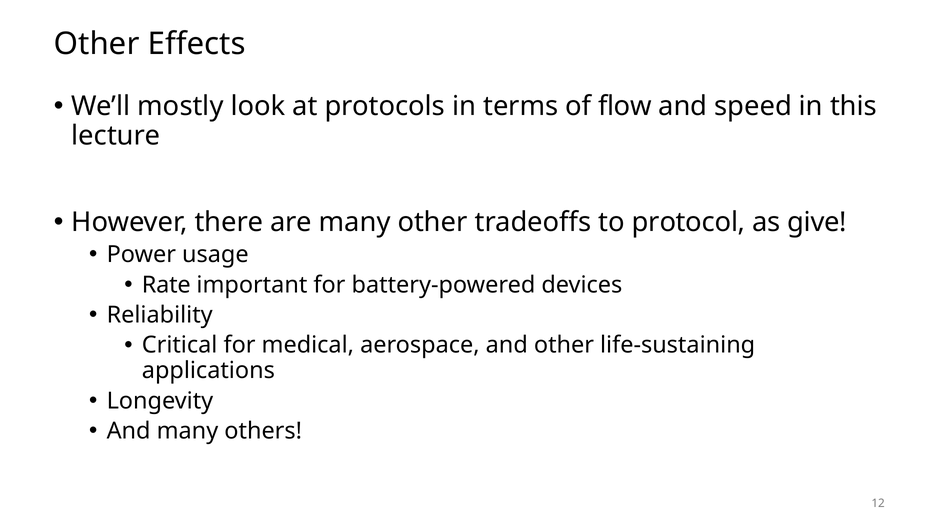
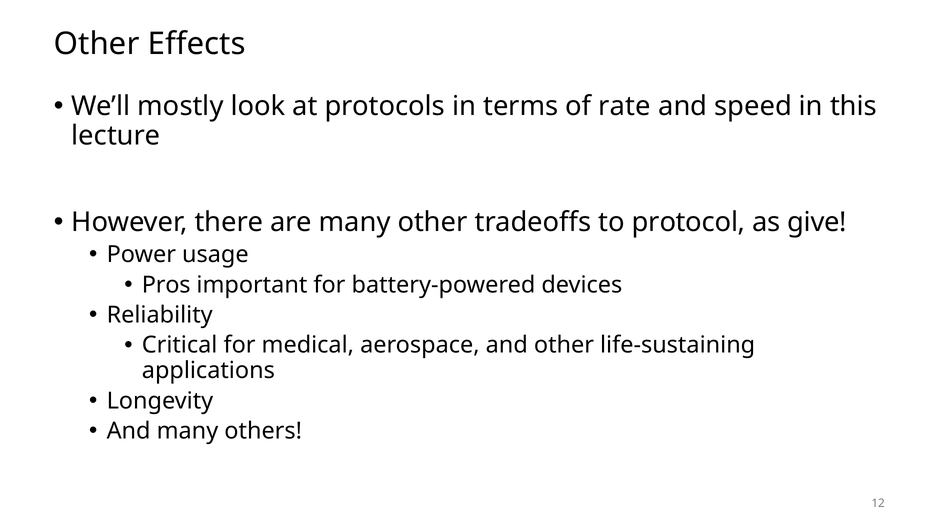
flow: flow -> rate (625, 106)
Rate: Rate -> Pros (166, 285)
